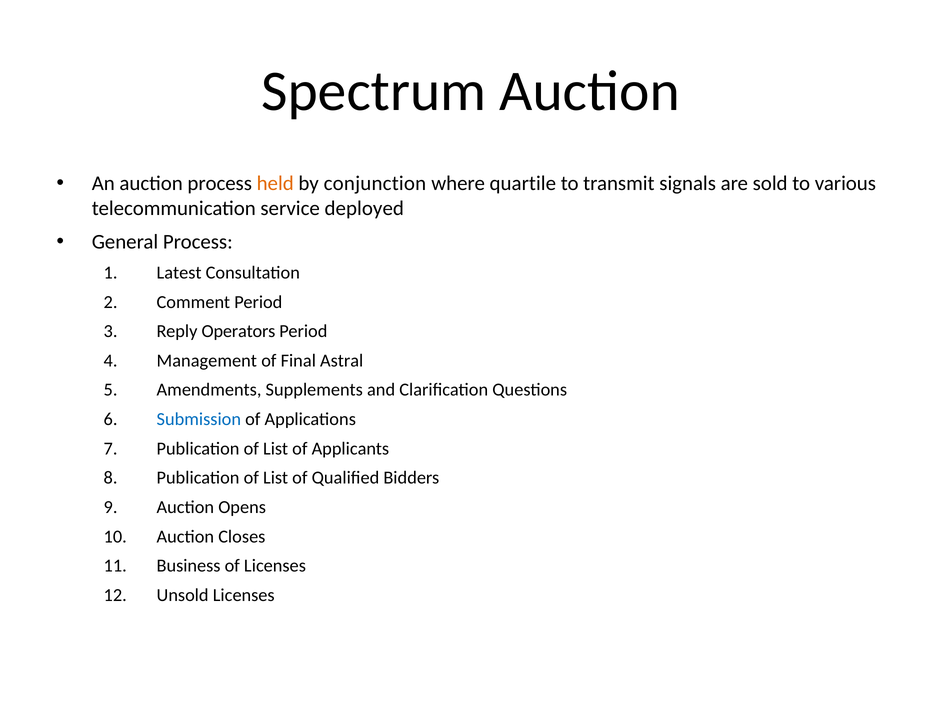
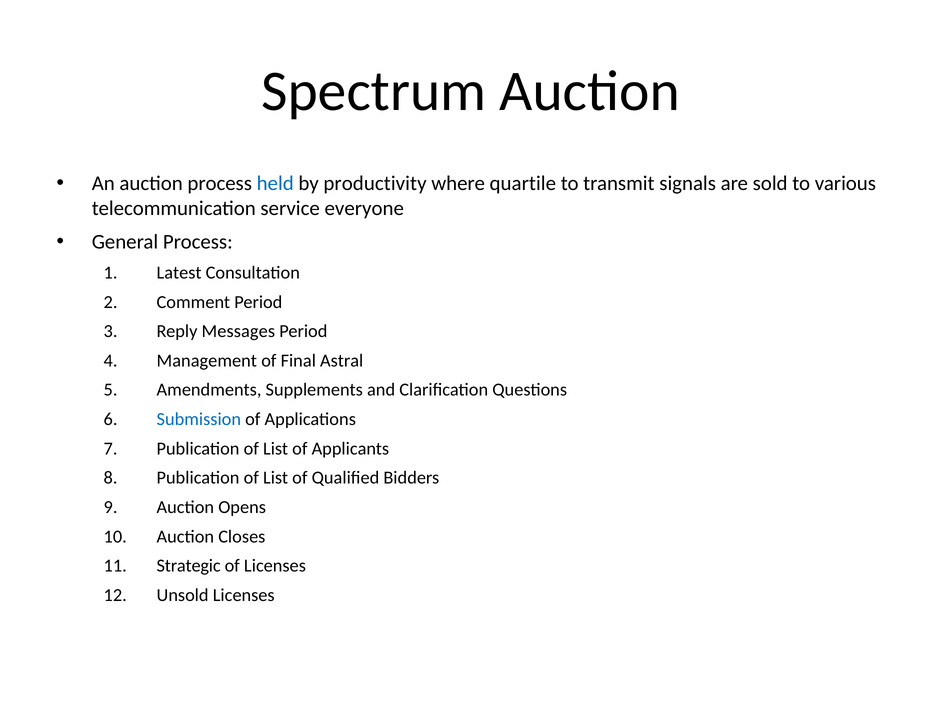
held colour: orange -> blue (275, 184)
conjunction: conjunction -> productivity (375, 184)
deployed: deployed -> everyone (364, 209)
Operators: Operators -> Messages (238, 332)
Business: Business -> Strategic (189, 566)
